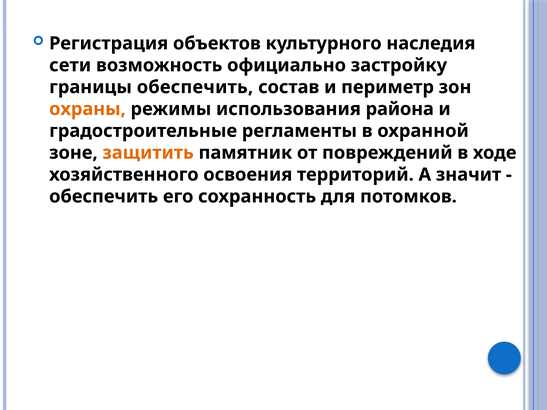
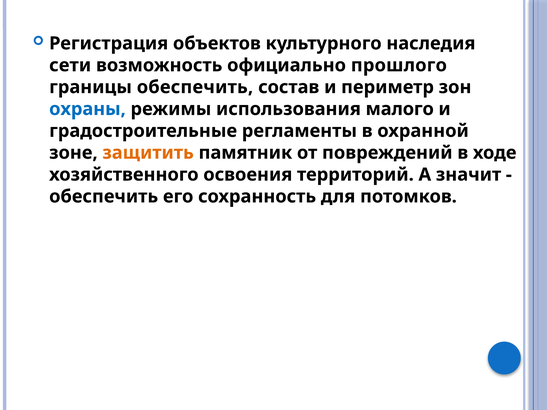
застройку: застройку -> прошлого (399, 65)
охраны colour: orange -> blue (87, 109)
района: района -> малого (400, 109)
